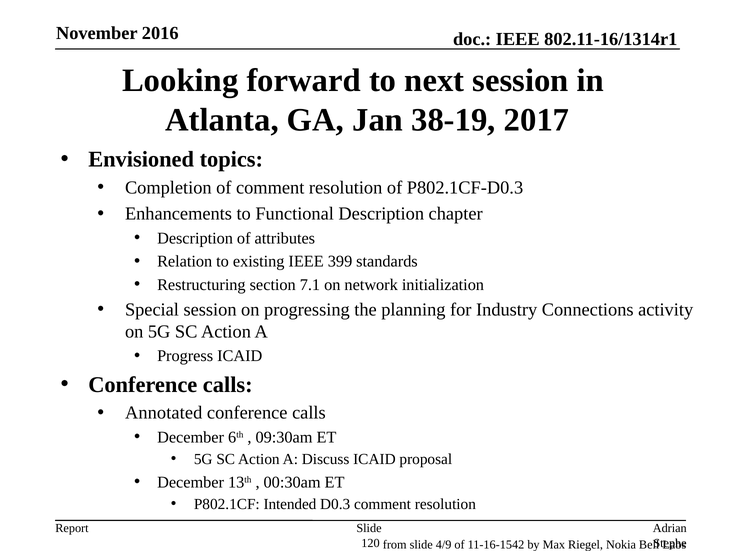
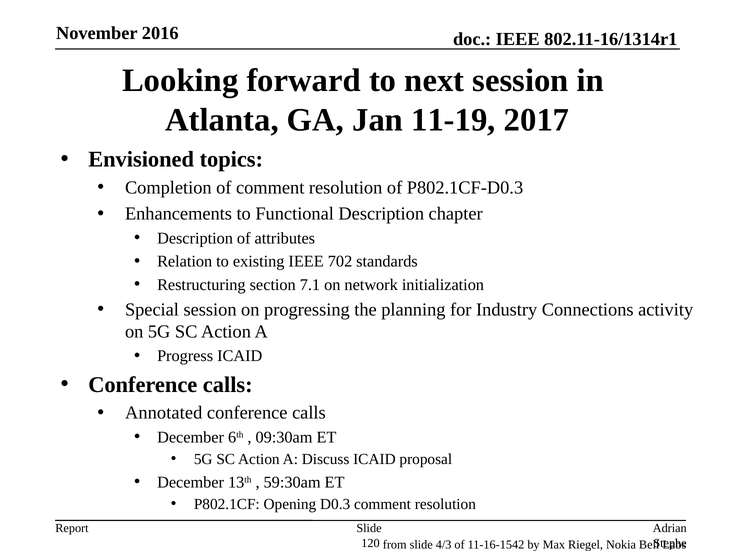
38-19: 38-19 -> 11-19 (453, 120)
399: 399 -> 702 (340, 262)
00:30am: 00:30am -> 59:30am (292, 482)
Intended: Intended -> Opening (290, 505)
4/9: 4/9 -> 4/3 (444, 545)
